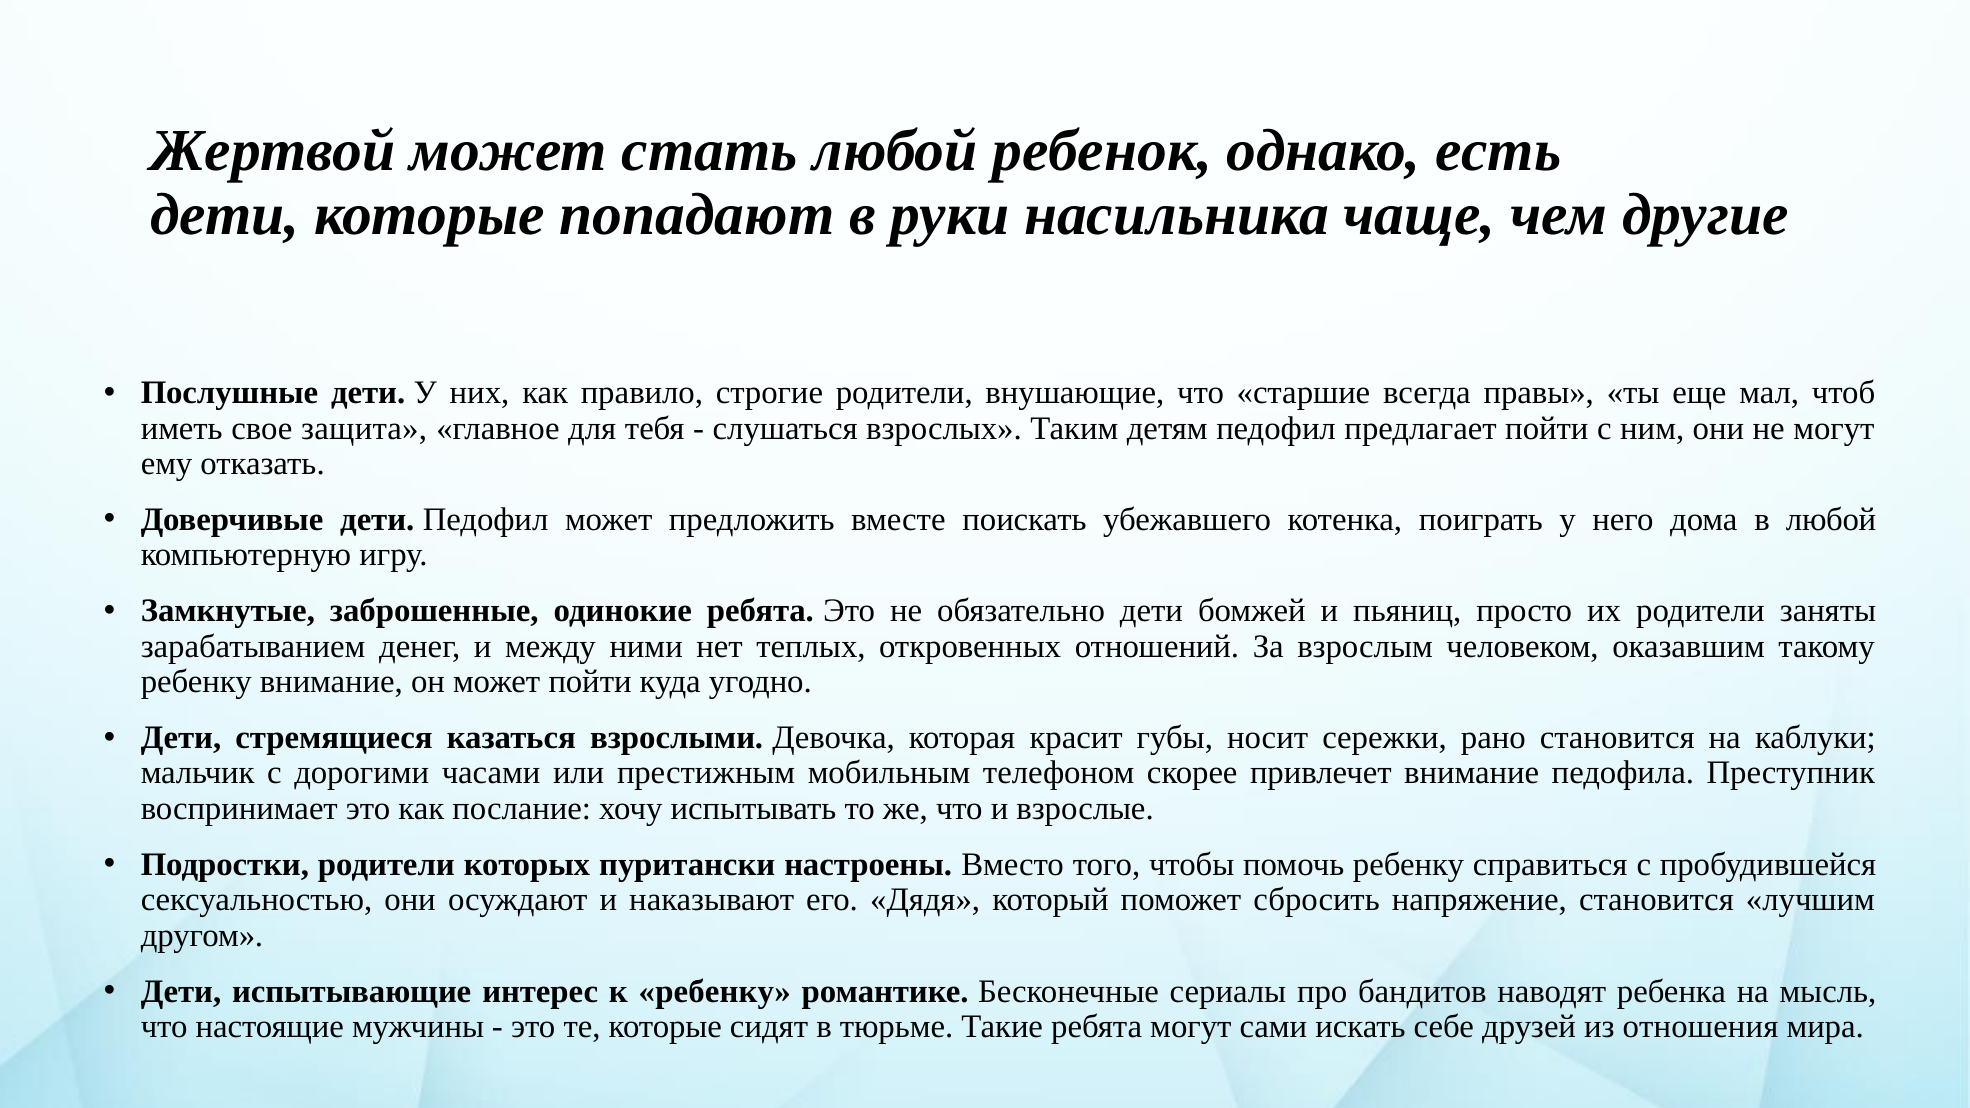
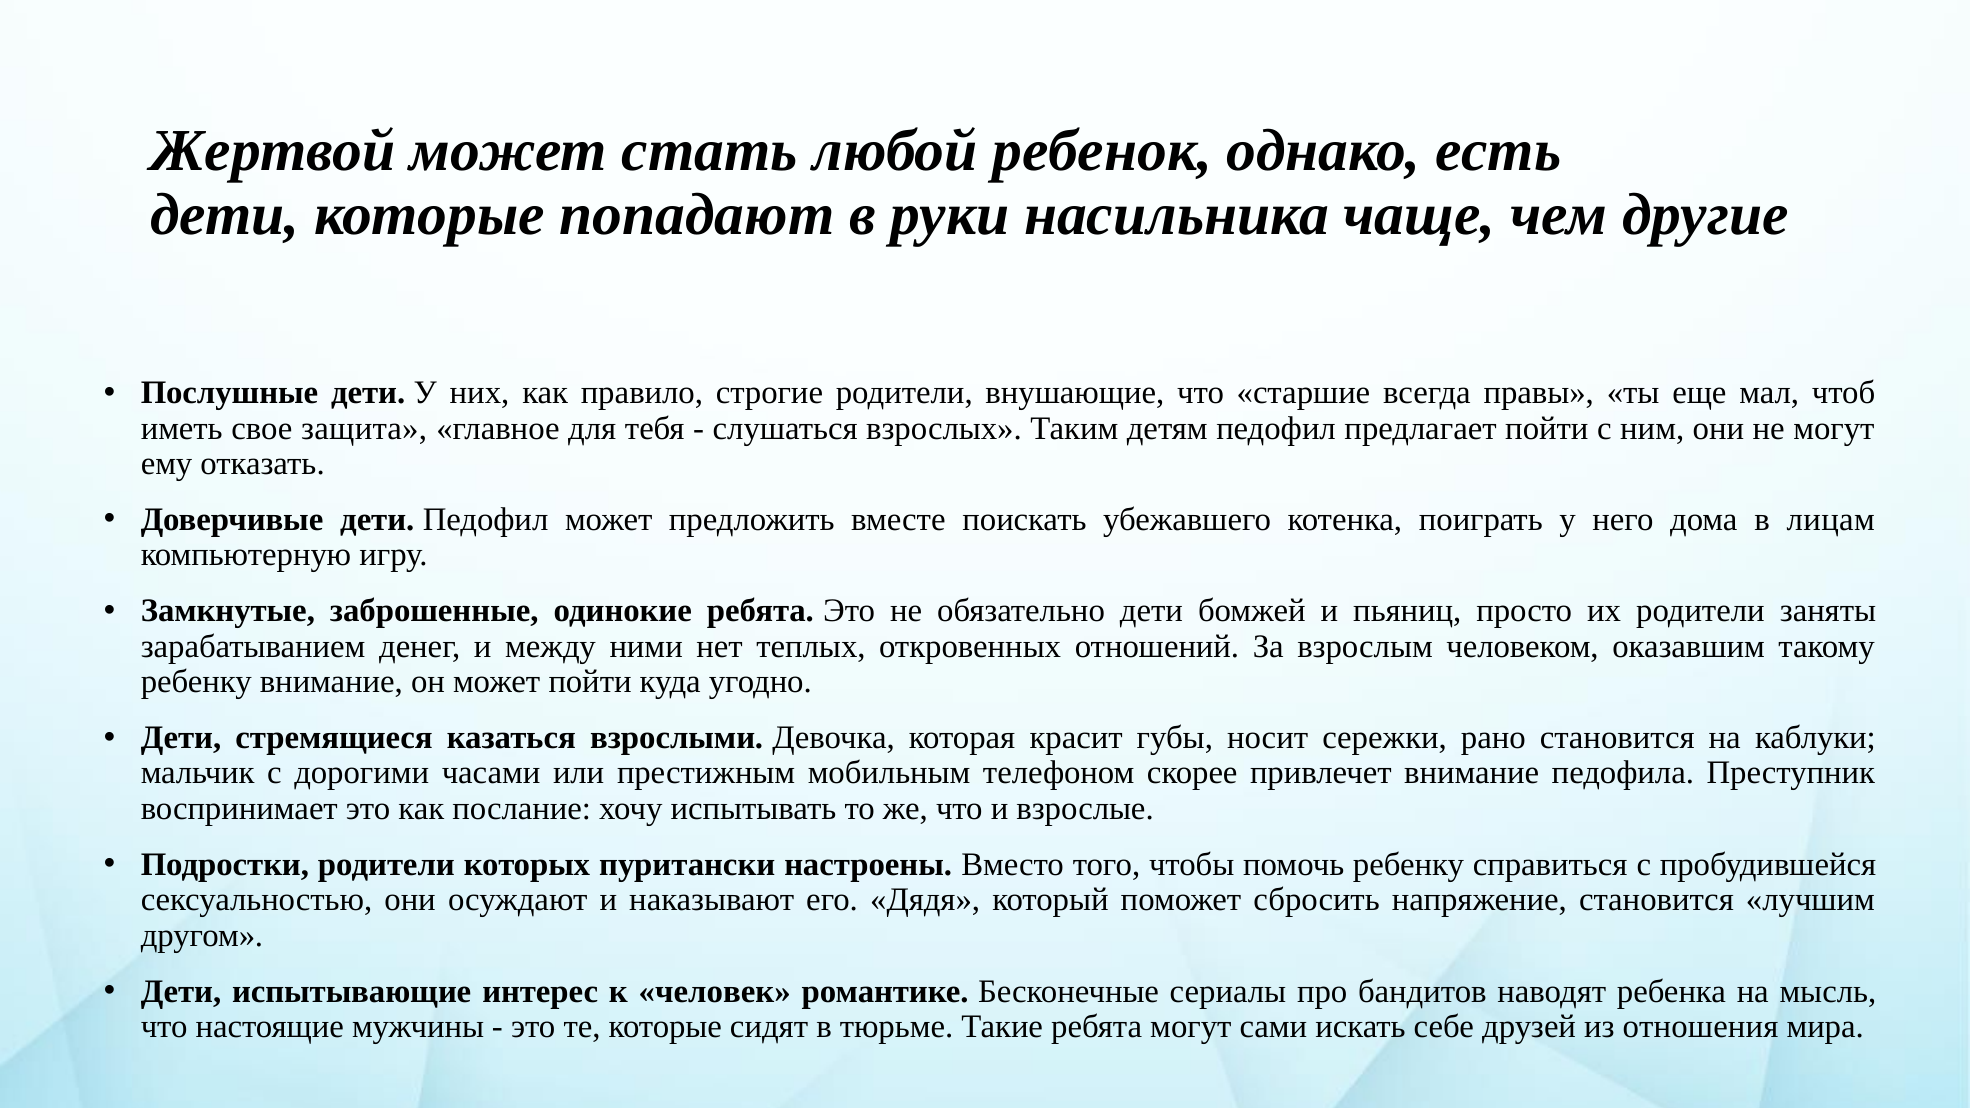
в любой: любой -> лицам (1831, 520)
к ребенку: ребенку -> человек (715, 991)
